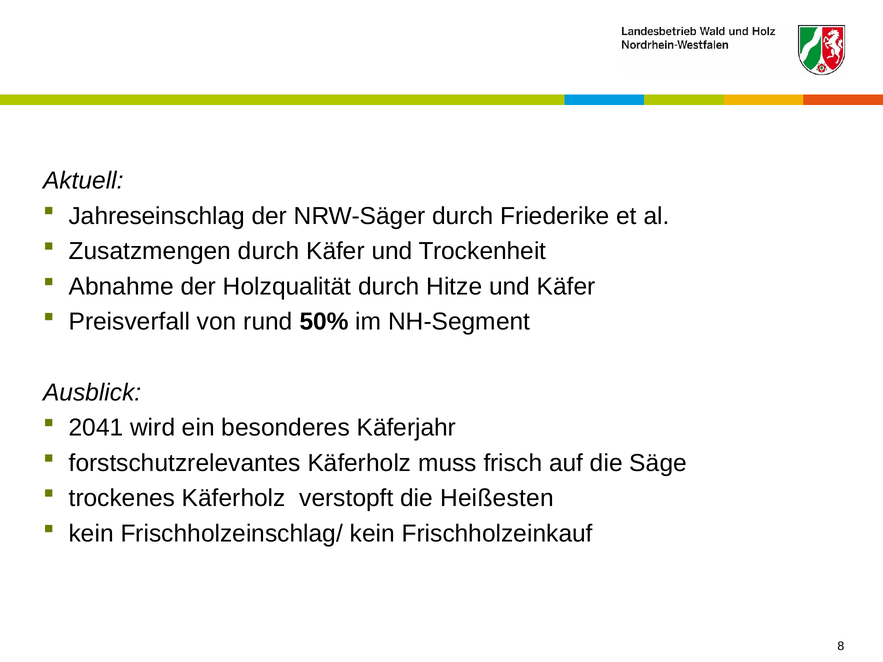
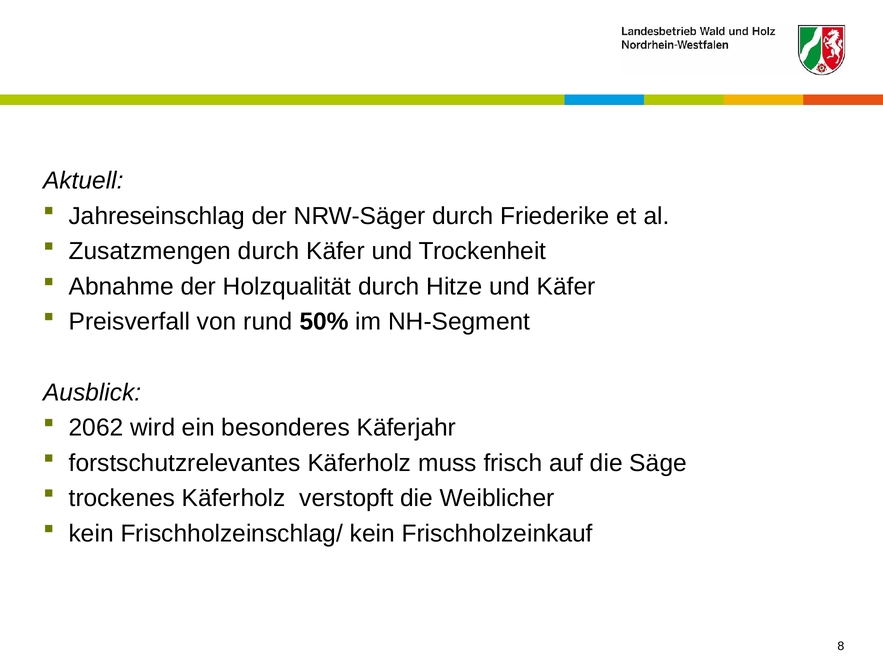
2041: 2041 -> 2062 (96, 428)
Heißesten: Heißesten -> Weiblicher (497, 499)
